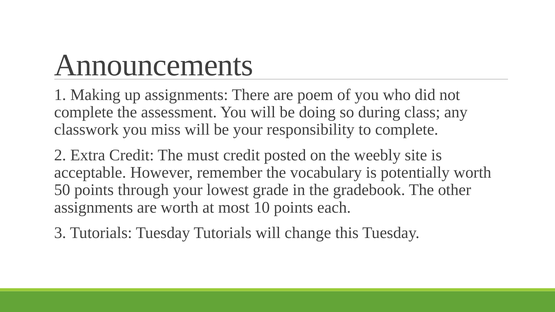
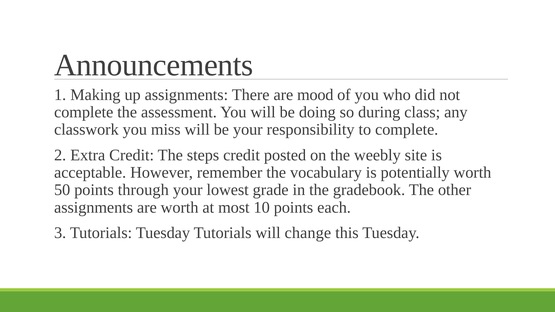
poem: poem -> mood (315, 95)
must: must -> steps (203, 155)
